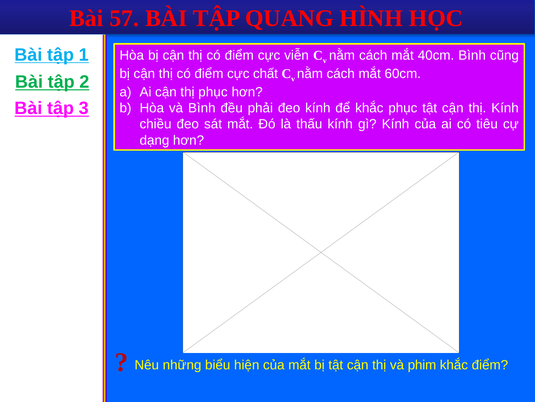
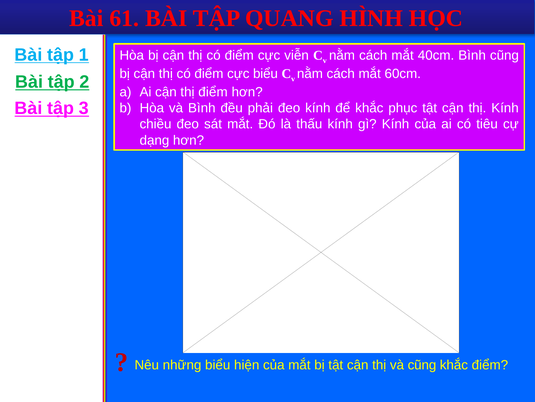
57: 57 -> 61 (124, 18)
cực chất: chất -> biểu (265, 74)
thị phục: phục -> điểm (213, 92)
và phim: phim -> cũng (422, 364)
